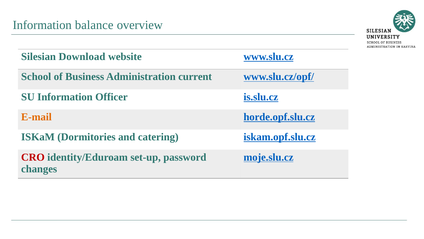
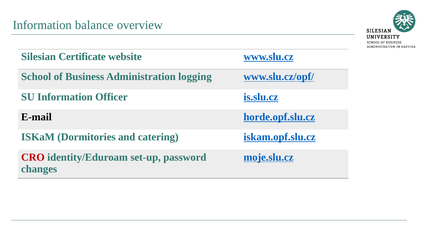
Download: Download -> Certificate (82, 57)
current: current -> logging (195, 77)
E-mail colour: orange -> black (36, 117)
